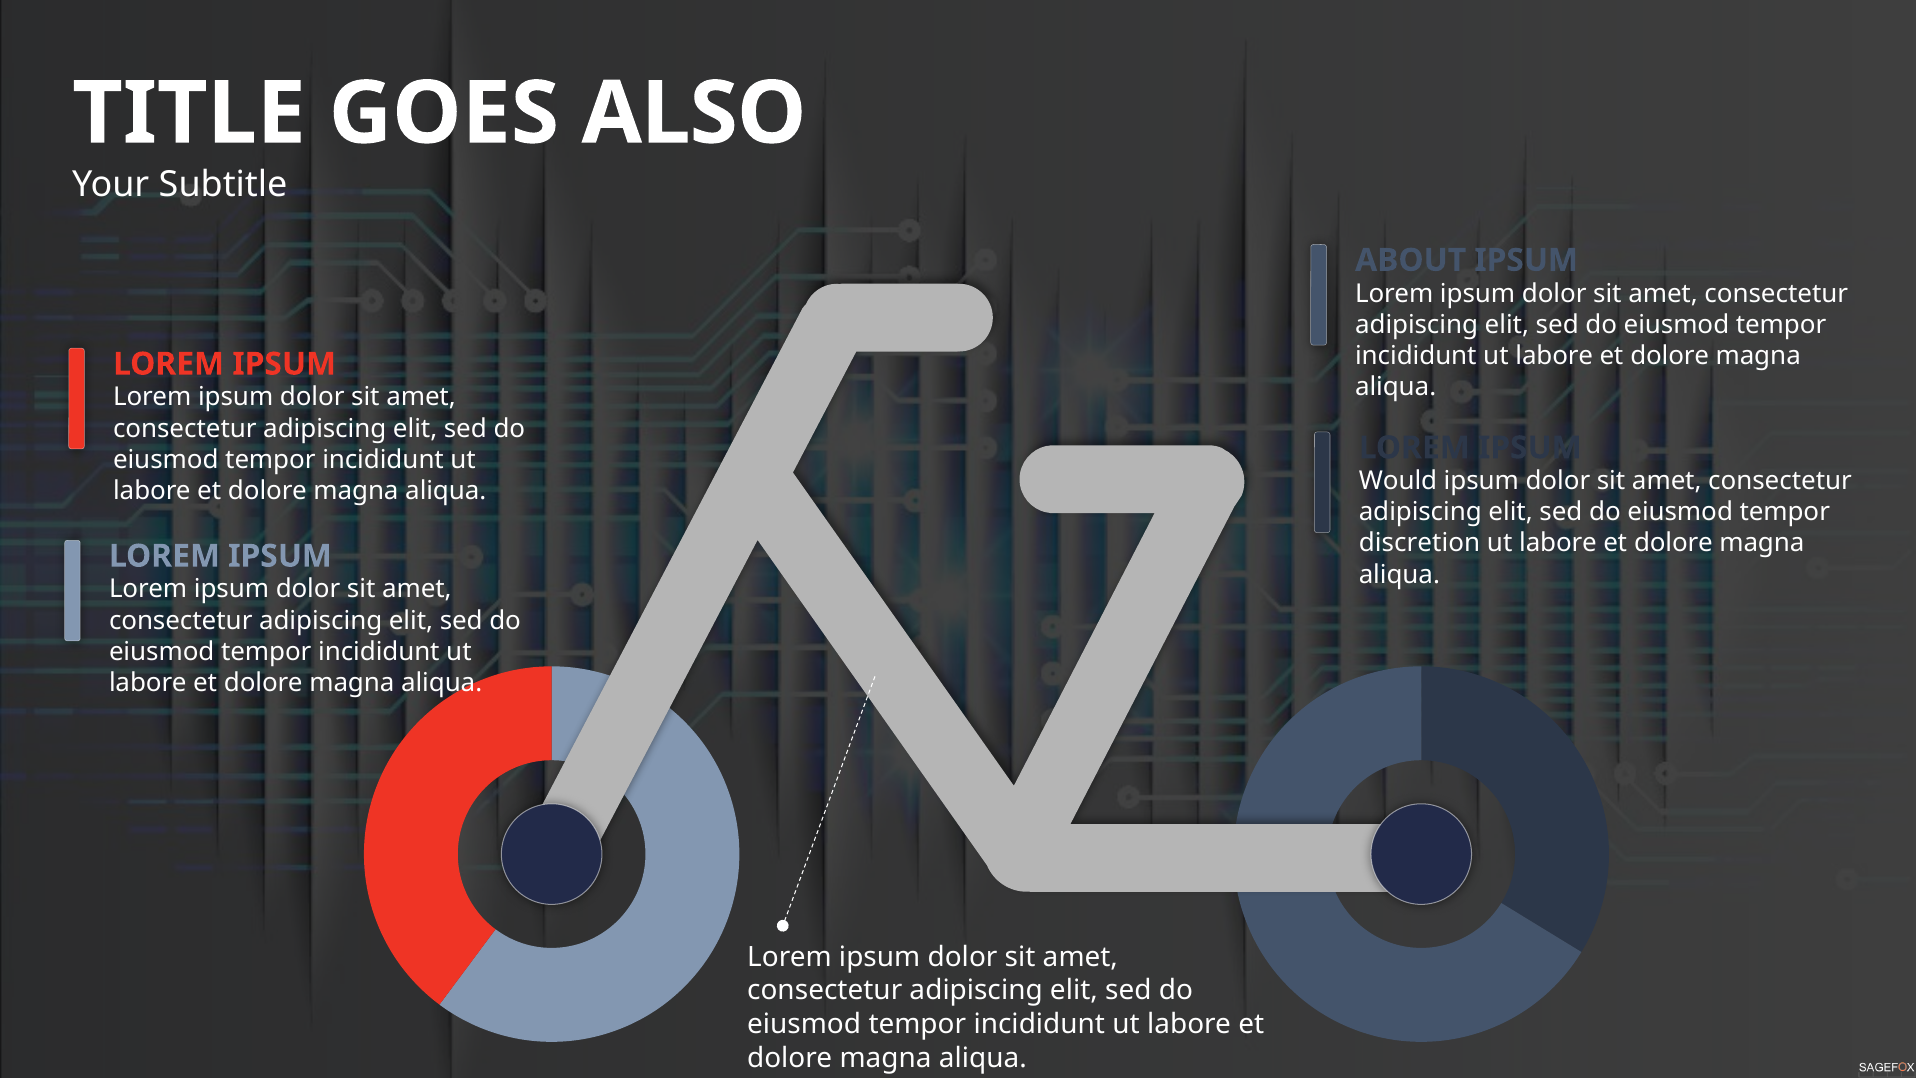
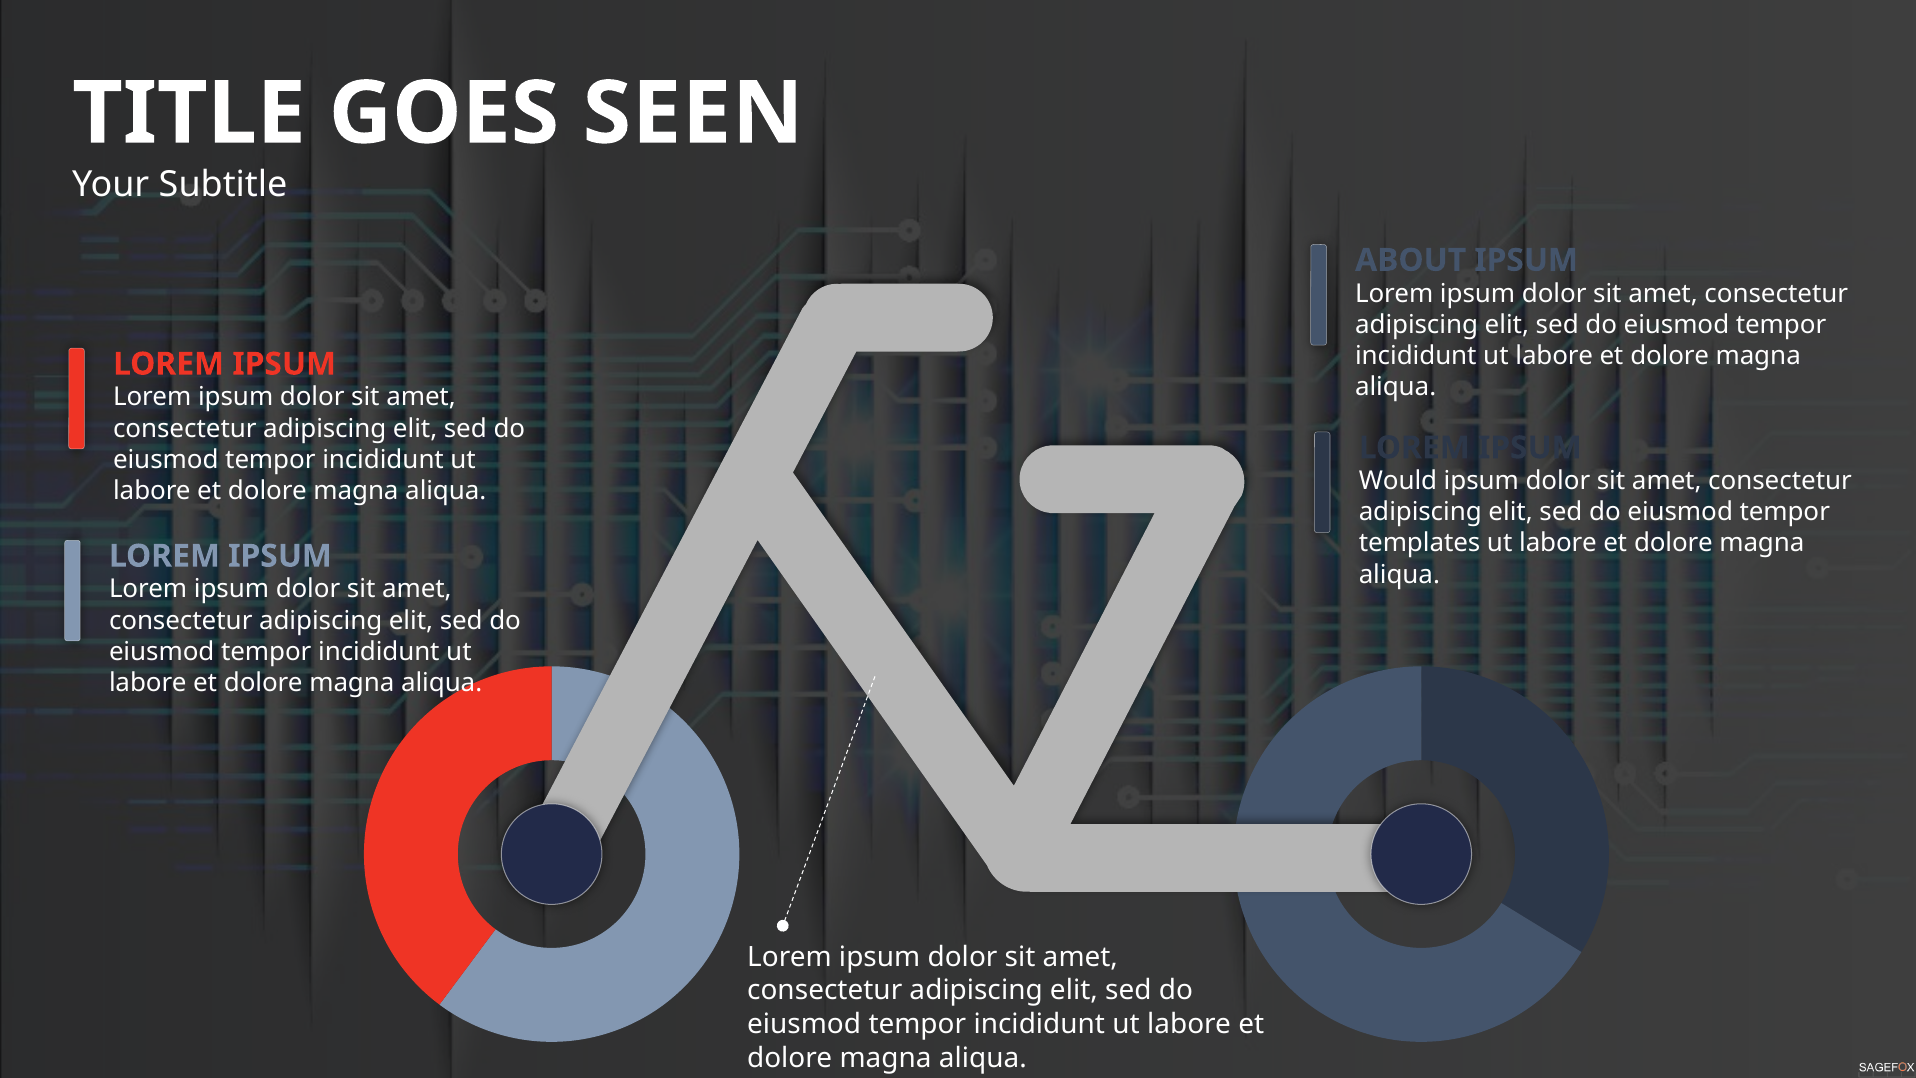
ALSO: ALSO -> SEEN (693, 114)
discretion: discretion -> templates (1420, 543)
